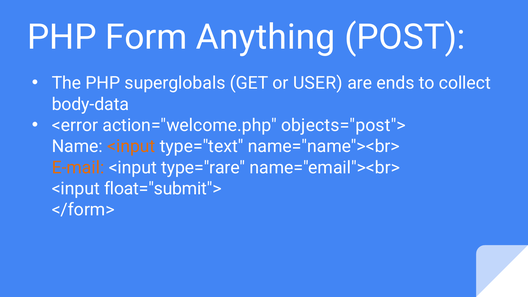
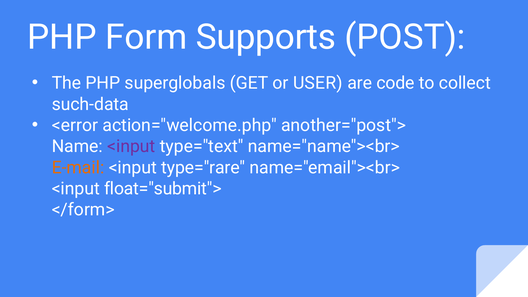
Anything: Anything -> Supports (266, 37)
ends: ends -> code (396, 83)
body-data: body-data -> such-data (90, 104)
objects="post">: objects="post"> -> another="post"> (343, 125)
<input colour: orange -> purple (131, 146)
